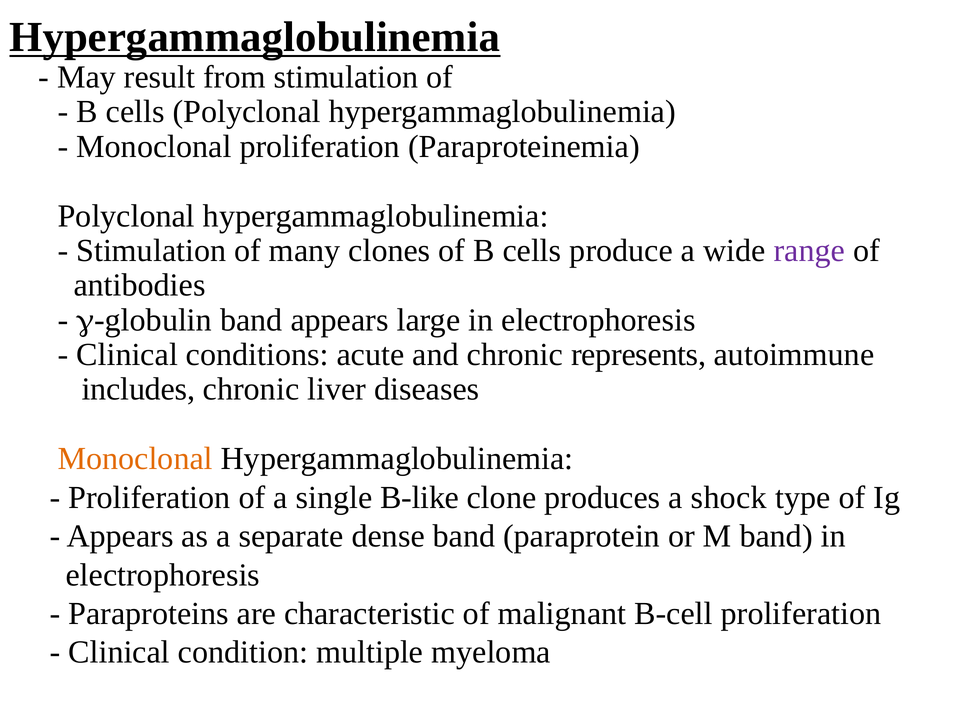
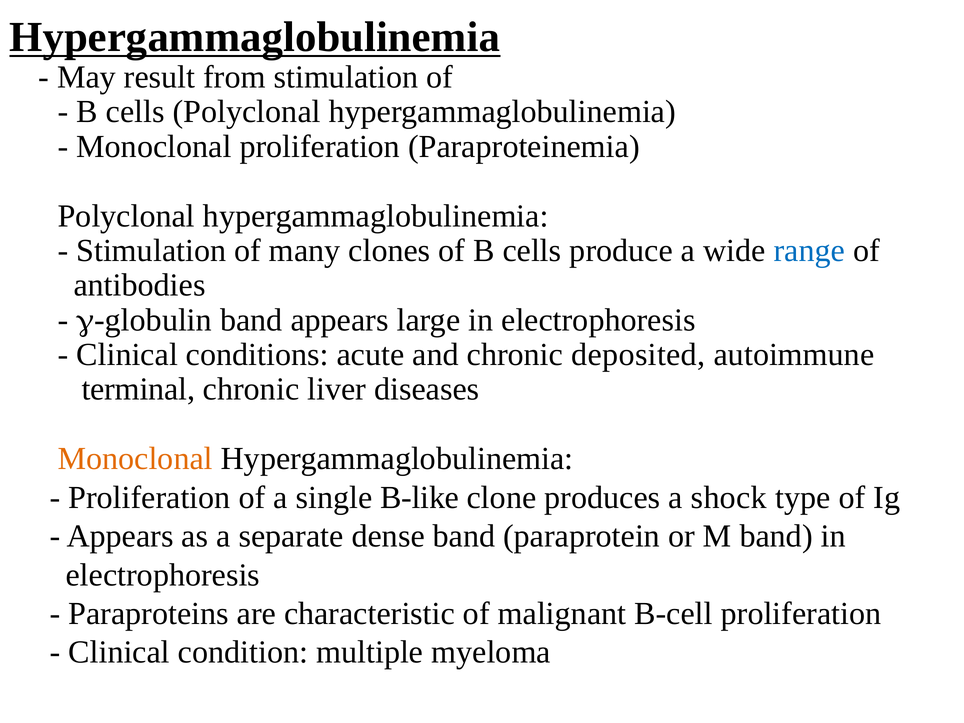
range colour: purple -> blue (809, 251)
represents: represents -> deposited (638, 355)
includes: includes -> terminal (138, 389)
